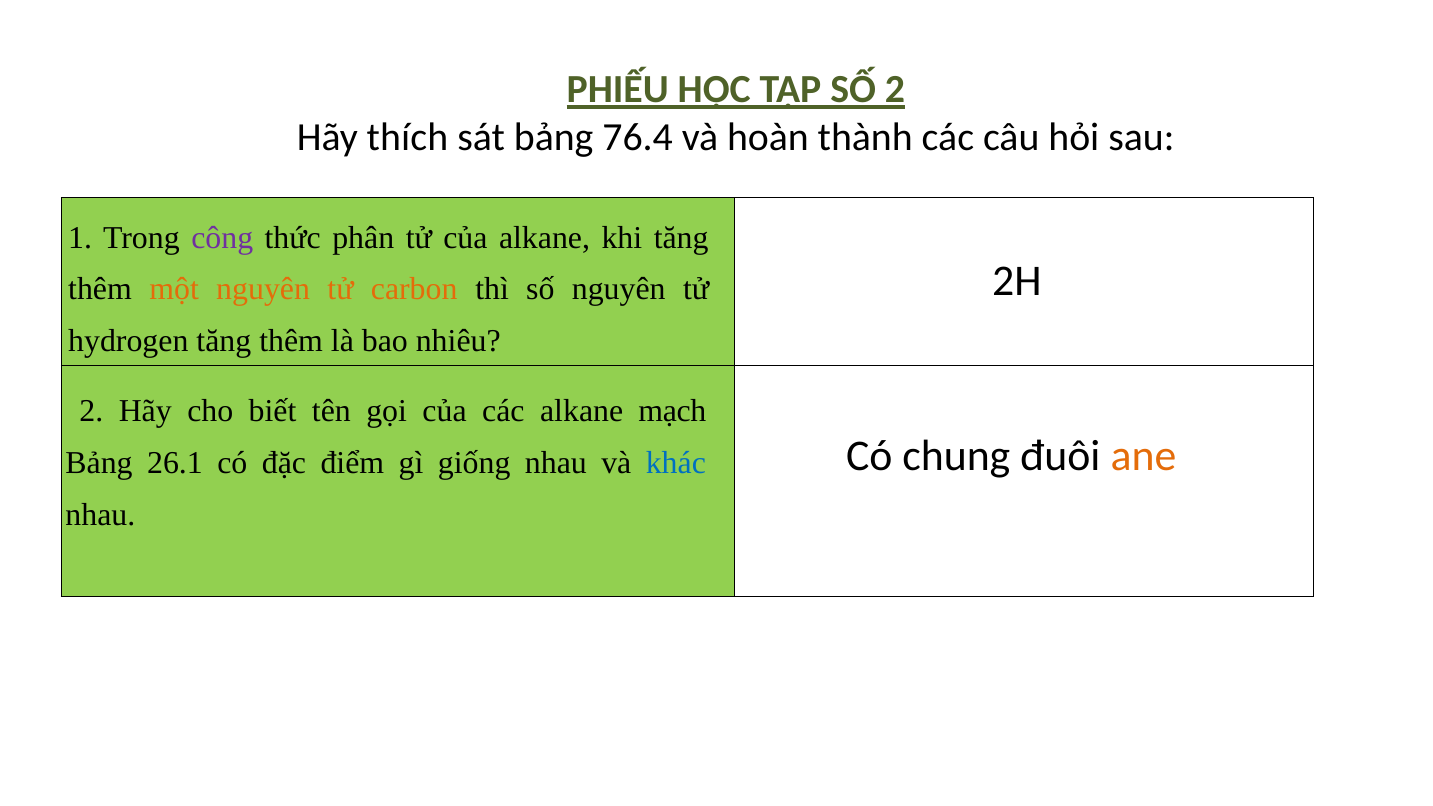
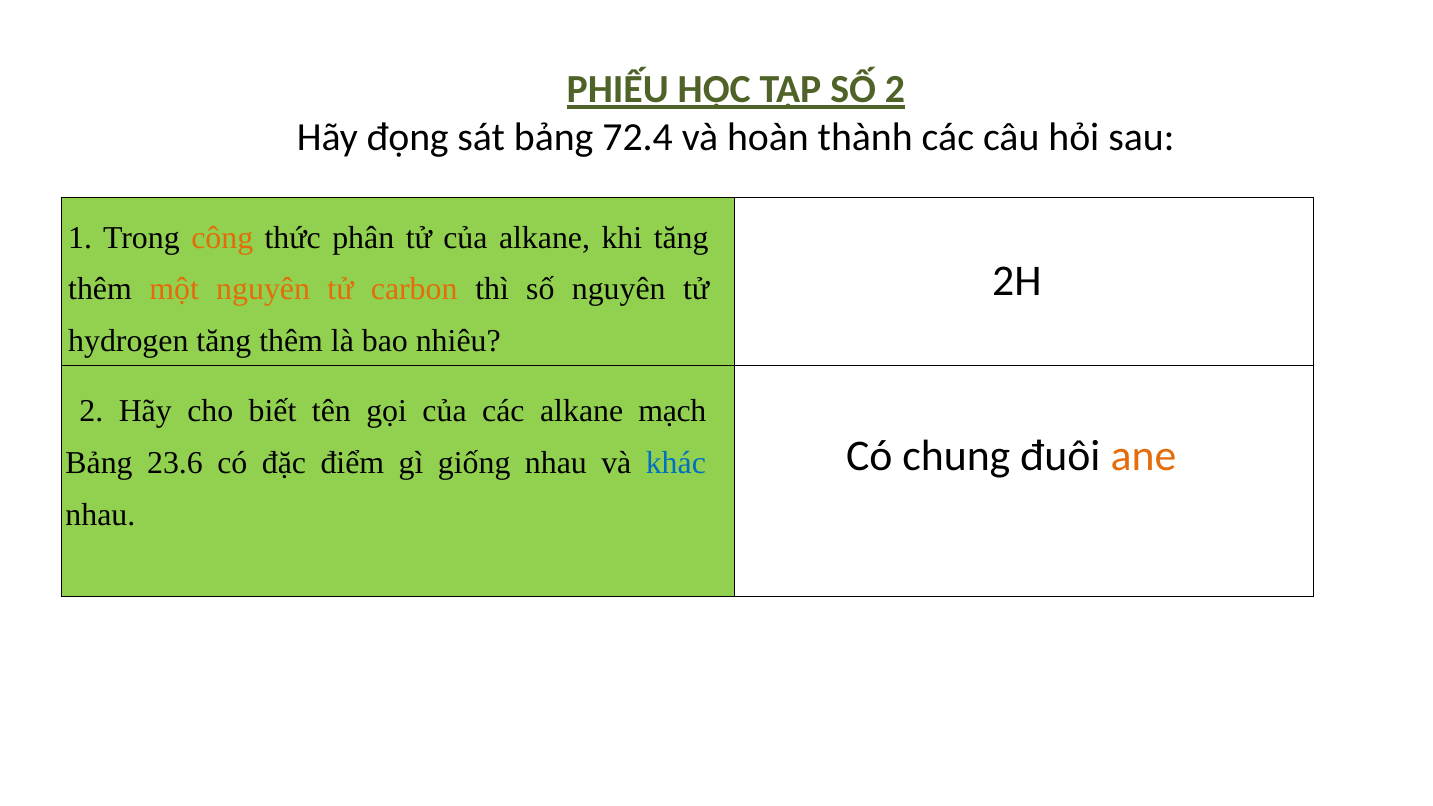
thích: thích -> đọng (408, 138)
76.4: 76.4 -> 72.4 (638, 138)
công colour: purple -> orange (222, 238)
26.1: 26.1 -> 23.6 (175, 463)
